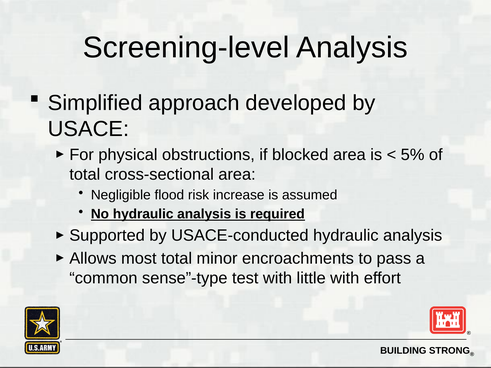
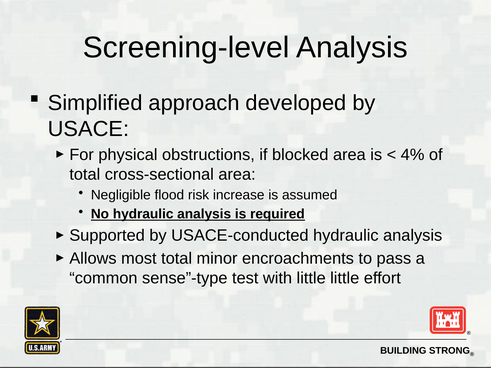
5%: 5% -> 4% (413, 155)
little with: with -> little (345, 278)
